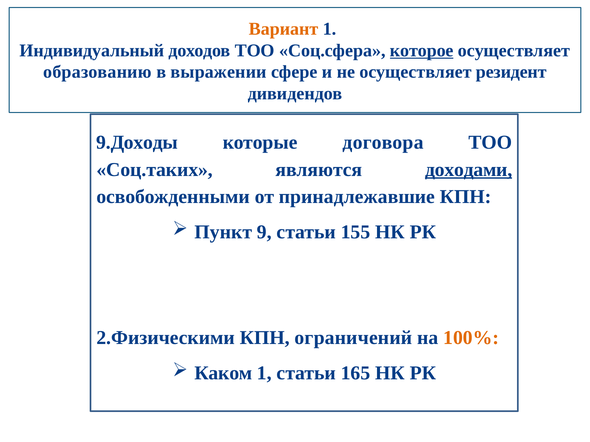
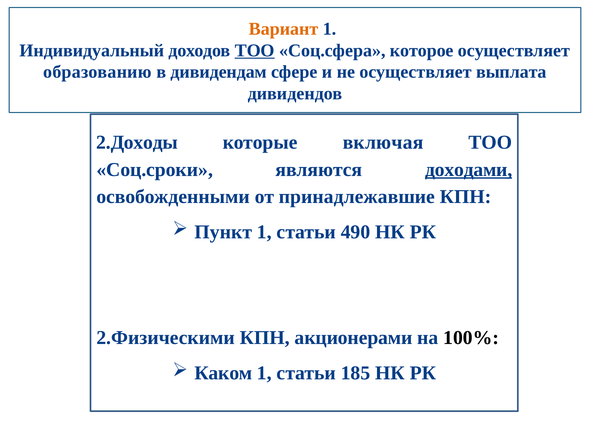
ТОО underline: none -> present (255, 50)
которое underline: present -> none (422, 50)
выражении: выражении -> дивидендам (219, 72)
резидент: резидент -> выплата (511, 72)
9.Доходы: 9.Доходы -> 2.Доходы (137, 143)
договора: договора -> включая (383, 143)
Соц.таких: Соц.таких -> Соц.сроки (155, 170)
Пункт 9: 9 -> 1 (264, 232)
155: 155 -> 490 (356, 232)
ограничений: ограничений -> акционерами (354, 338)
100% colour: orange -> black (471, 338)
165: 165 -> 185 (356, 374)
